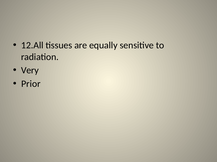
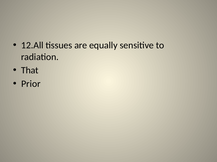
Very: Very -> That (30, 71)
